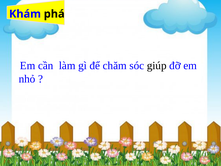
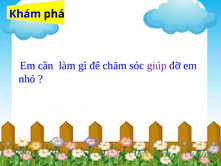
giúp colour: black -> purple (157, 66)
